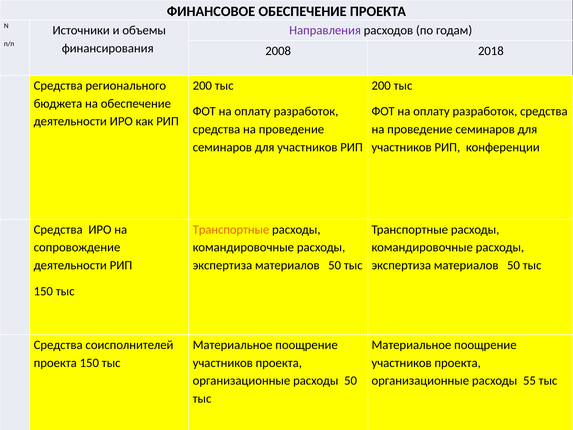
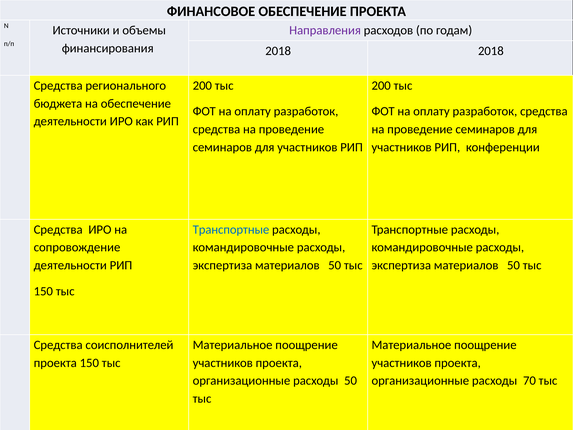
2008: 2008 -> 2018 (278, 51)
Транспортные colour: orange -> blue (231, 229)
55: 55 -> 70 (529, 381)
